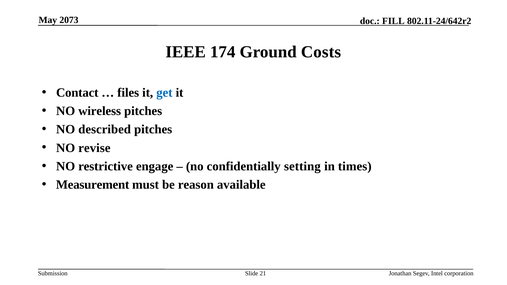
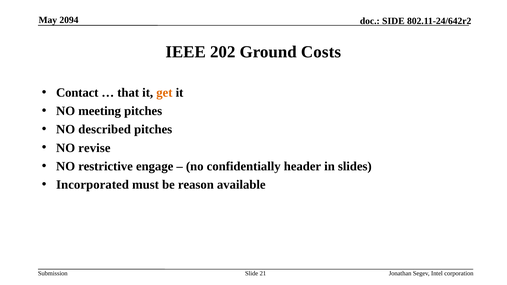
2073: 2073 -> 2094 (69, 20)
FILL: FILL -> SIDE (393, 21)
174: 174 -> 202 (223, 52)
files: files -> that (128, 93)
get colour: blue -> orange (164, 93)
wireless: wireless -> meeting (100, 111)
setting: setting -> header (302, 166)
times: times -> slides (355, 166)
Measurement: Measurement -> Incorporated (93, 185)
